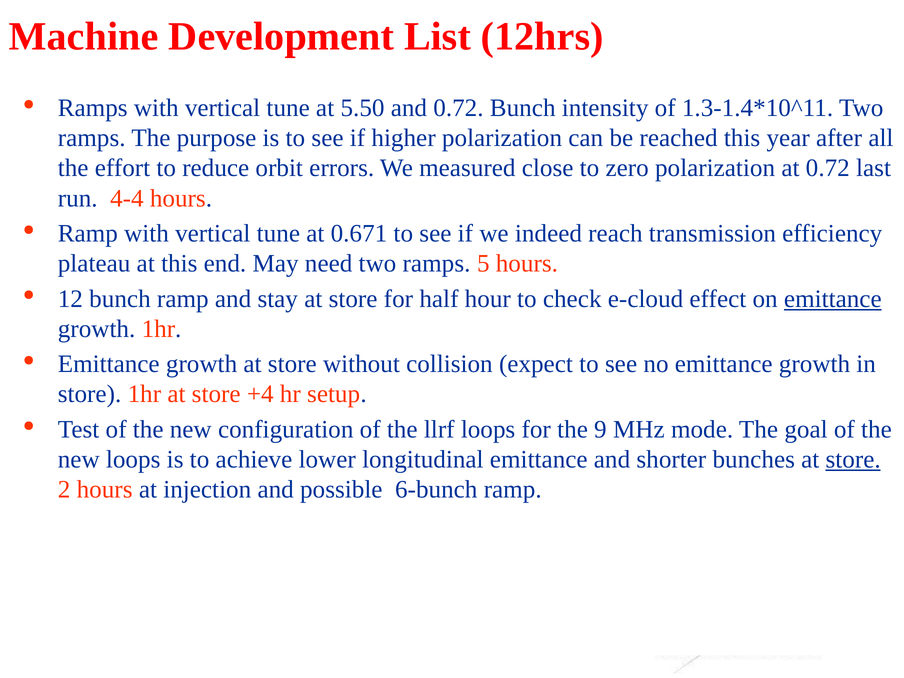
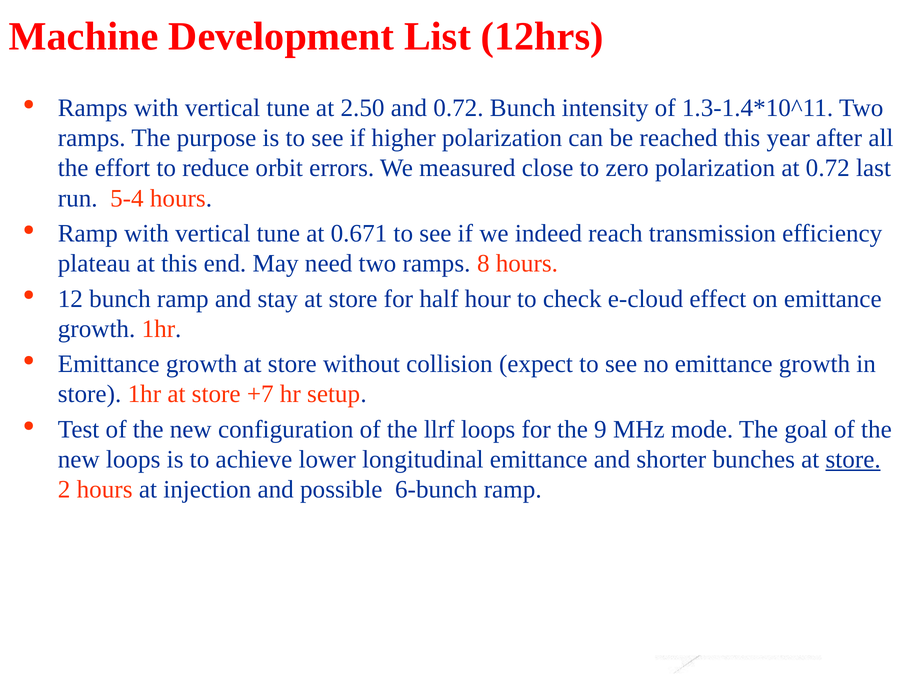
5.50: 5.50 -> 2.50 (363, 108)
4-4: 4-4 -> 5-4 (127, 198)
5: 5 -> 8 (483, 264)
emittance underline: present -> none (833, 299)
+4: +4 -> +7 (260, 394)
